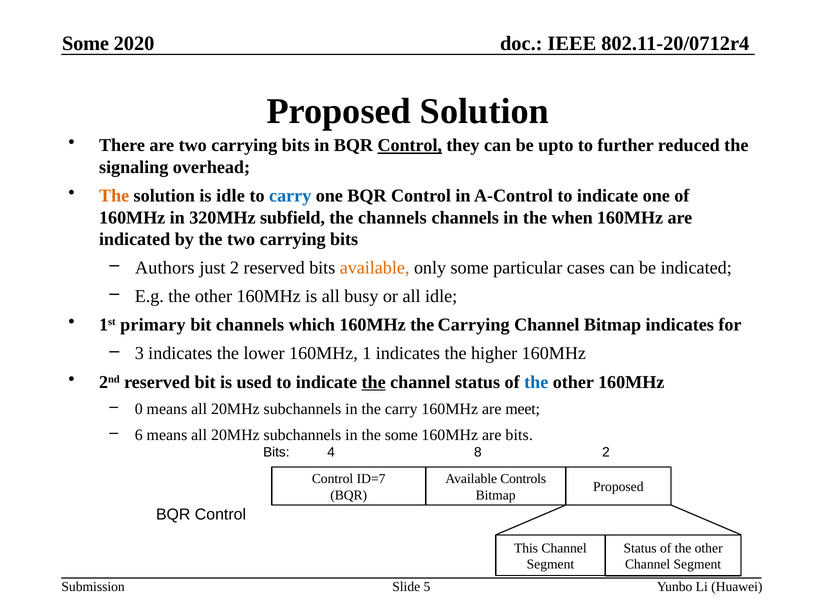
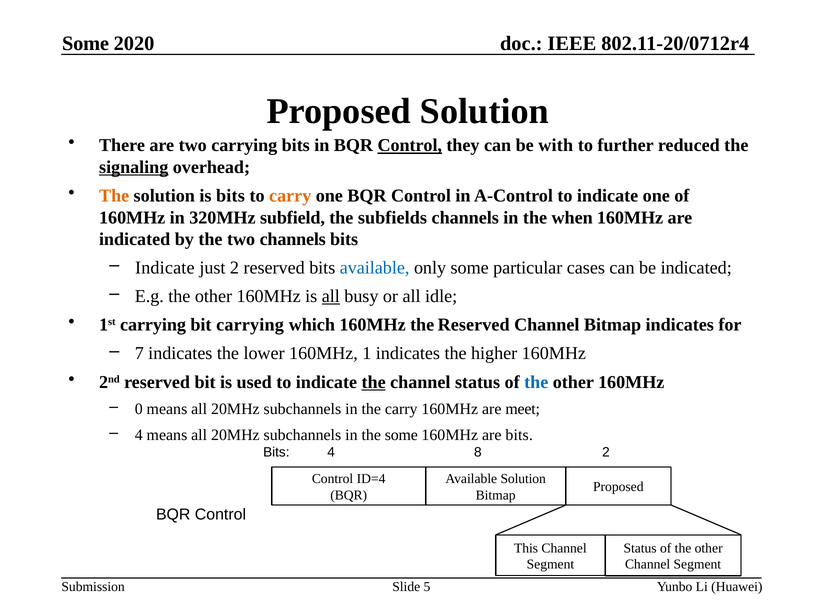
upto: upto -> with (556, 145)
signaling underline: none -> present (134, 167)
is idle: idle -> bits (230, 196)
carry colour: blue -> orange (290, 196)
the channels: channels -> subfields (392, 218)
the two carrying: carrying -> channels (293, 239)
Authors: Authors -> Indicate (165, 268)
available colour: orange -> blue (375, 268)
all underline: none -> present (331, 296)
1st primary: primary -> carrying (153, 325)
bit channels: channels -> carrying (250, 325)
the Carrying: Carrying -> Reserved (474, 325)
3: 3 -> 7 (139, 354)
6: 6 -> 4 (139, 435)
ID=7: ID=7 -> ID=4 (371, 479)
Available Controls: Controls -> Solution (523, 479)
